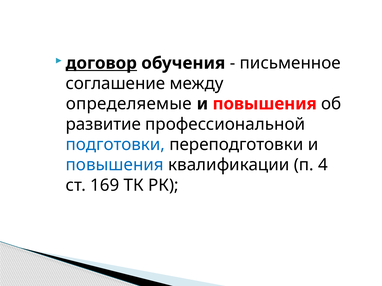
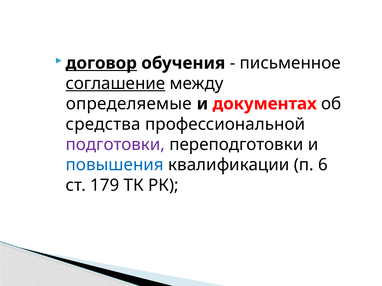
соглашение underline: none -> present (115, 84)
повышения: повышения -> документах (265, 104)
развитие: развитие -> средства (103, 124)
подготовки colour: blue -> purple (115, 145)
4: 4 -> 6 (323, 165)
169: 169 -> 179 (105, 186)
